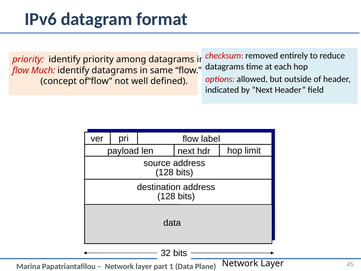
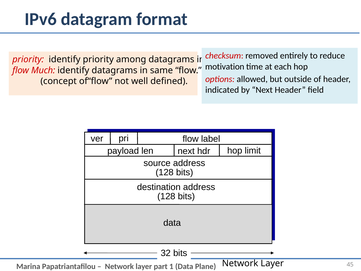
datagrams: datagrams -> motivation (225, 66)
